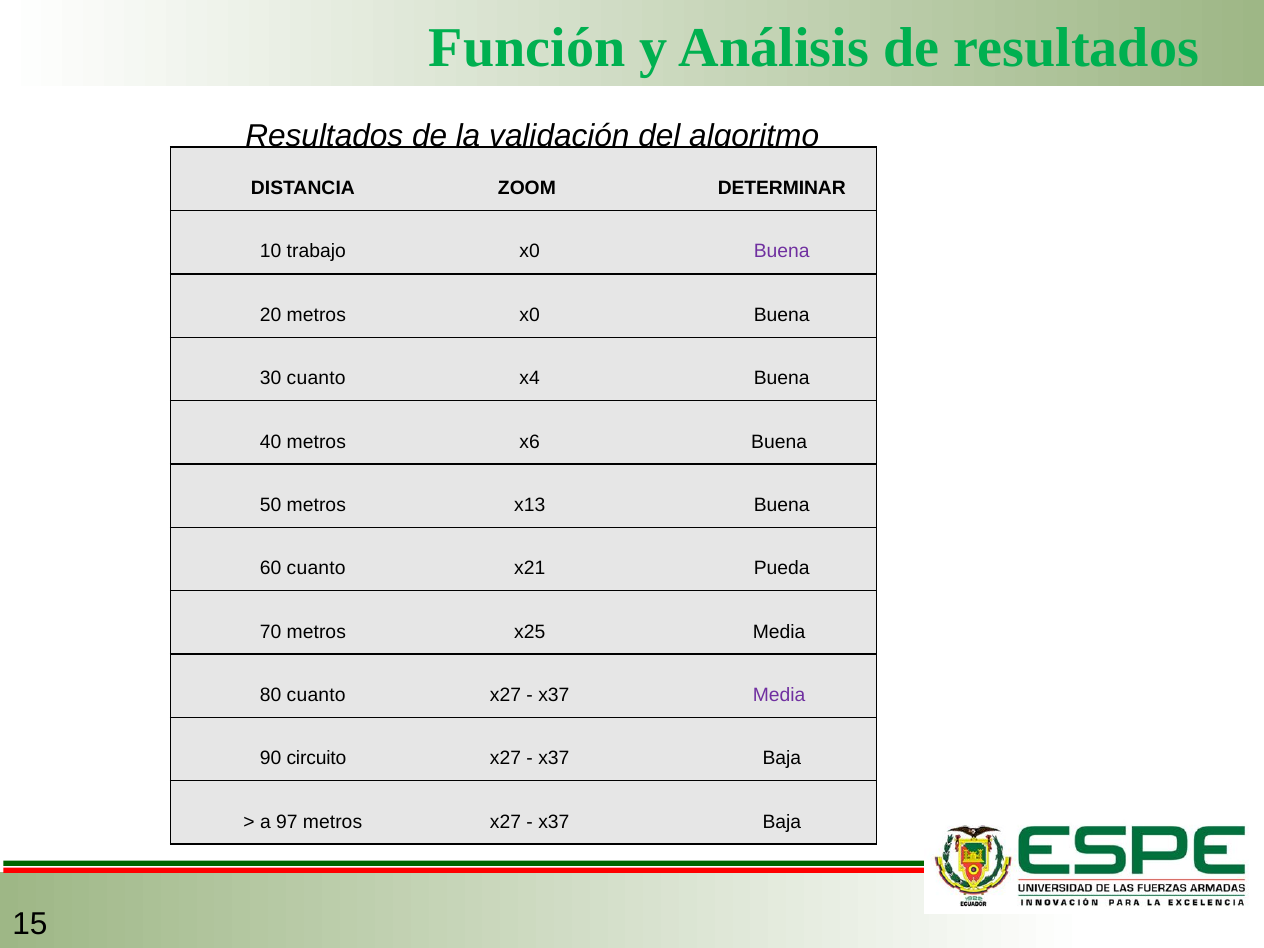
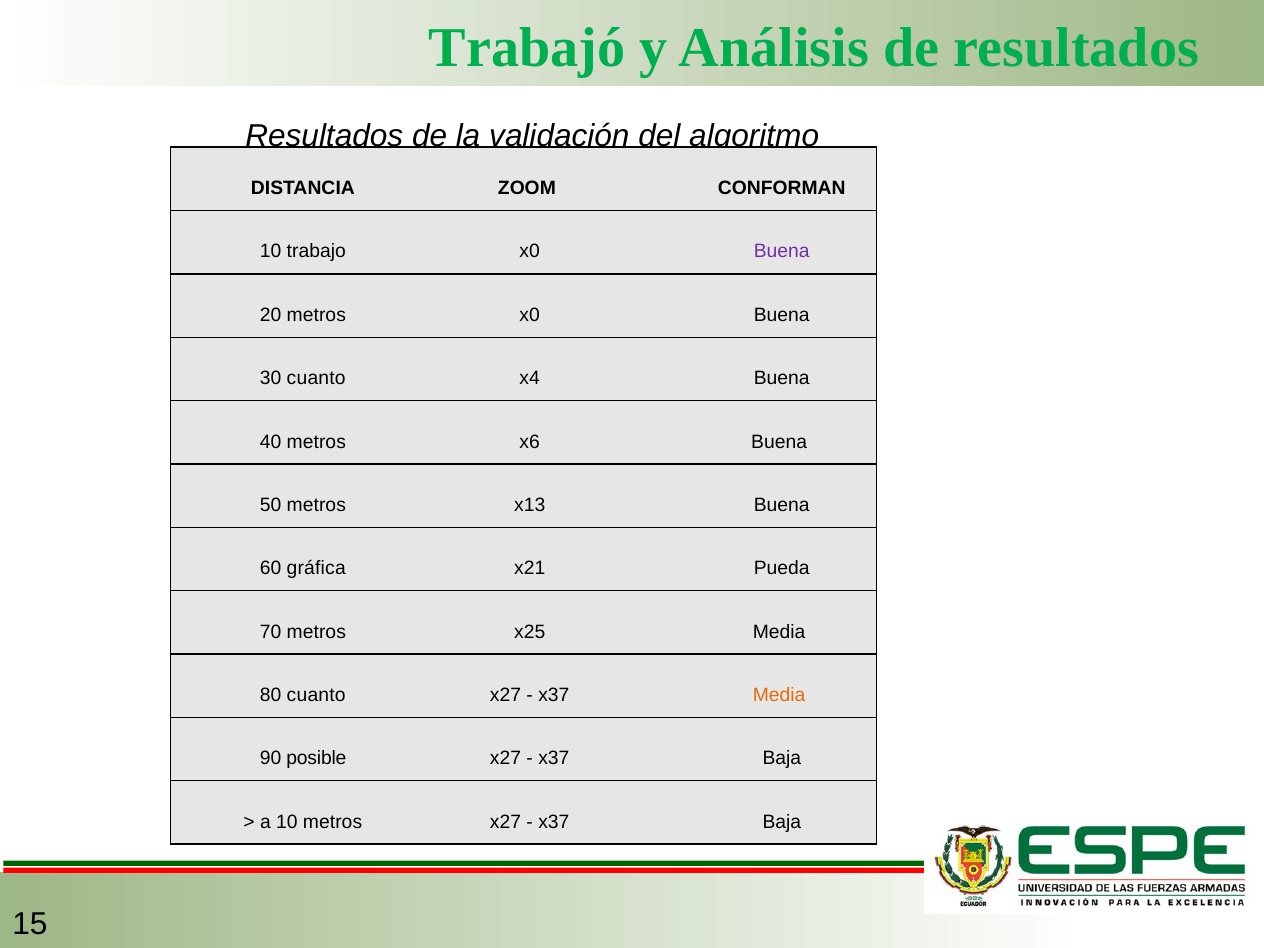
Función: Función -> Trabajó (527, 48)
DETERMINAR: DETERMINAR -> CONFORMAN (782, 188)
60 cuanto: cuanto -> gráfica (316, 568)
Media colour: purple -> orange (779, 695)
circuito: circuito -> posible (316, 758)
a 97: 97 -> 10 (287, 822)
